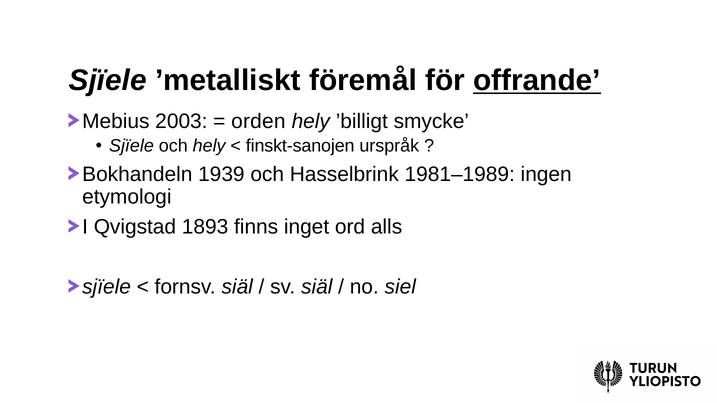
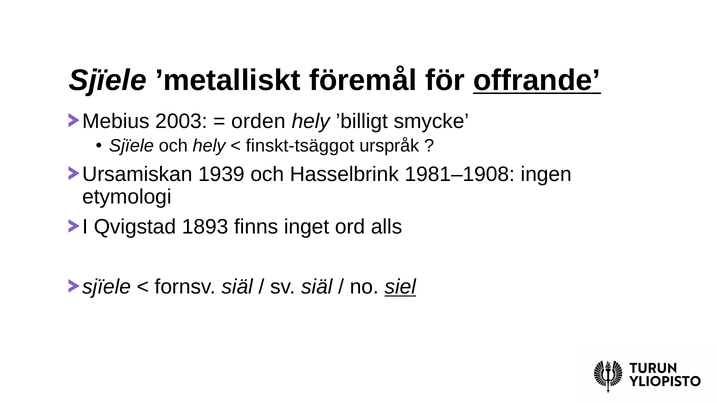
finskt-sanojen: finskt-sanojen -> finskt-tsäggot (300, 146)
Bokhandeln: Bokhandeln -> Ursamiskan (137, 174)
1981–1989: 1981–1989 -> 1981–1908 (460, 174)
siel underline: none -> present (400, 287)
